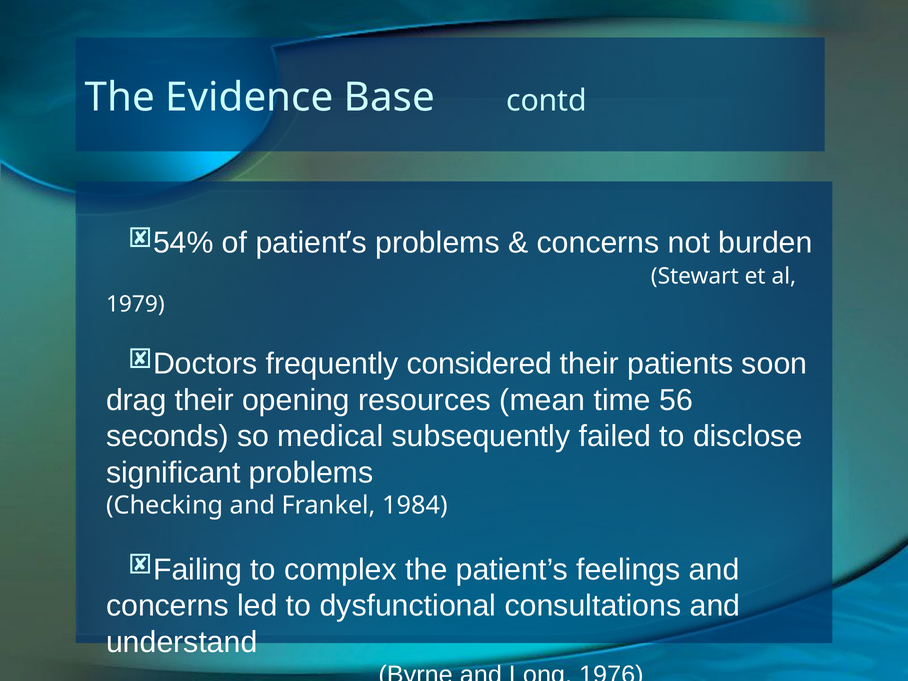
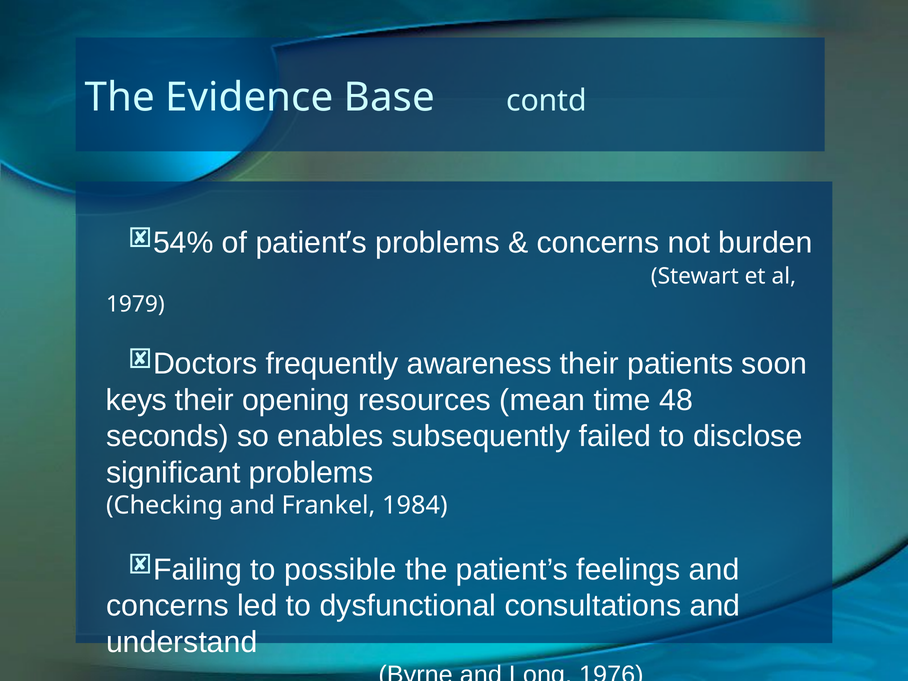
considered: considered -> awareness (479, 364)
drag: drag -> keys (136, 400)
56: 56 -> 48 (676, 400)
medical: medical -> enables (330, 436)
complex: complex -> possible (340, 570)
